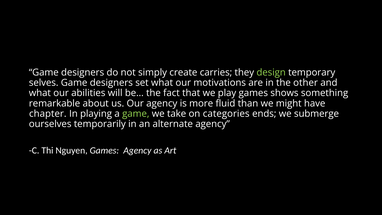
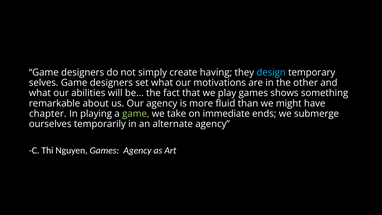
carries: carries -> having (216, 72)
design colour: light green -> light blue (271, 72)
categories: categories -> immediate (226, 114)
